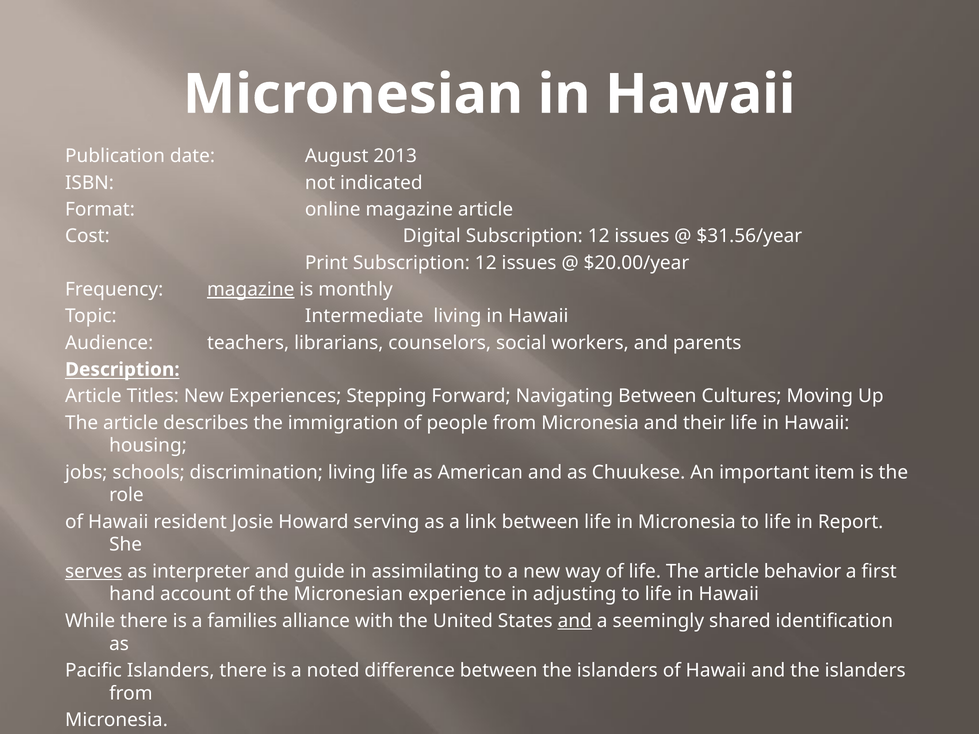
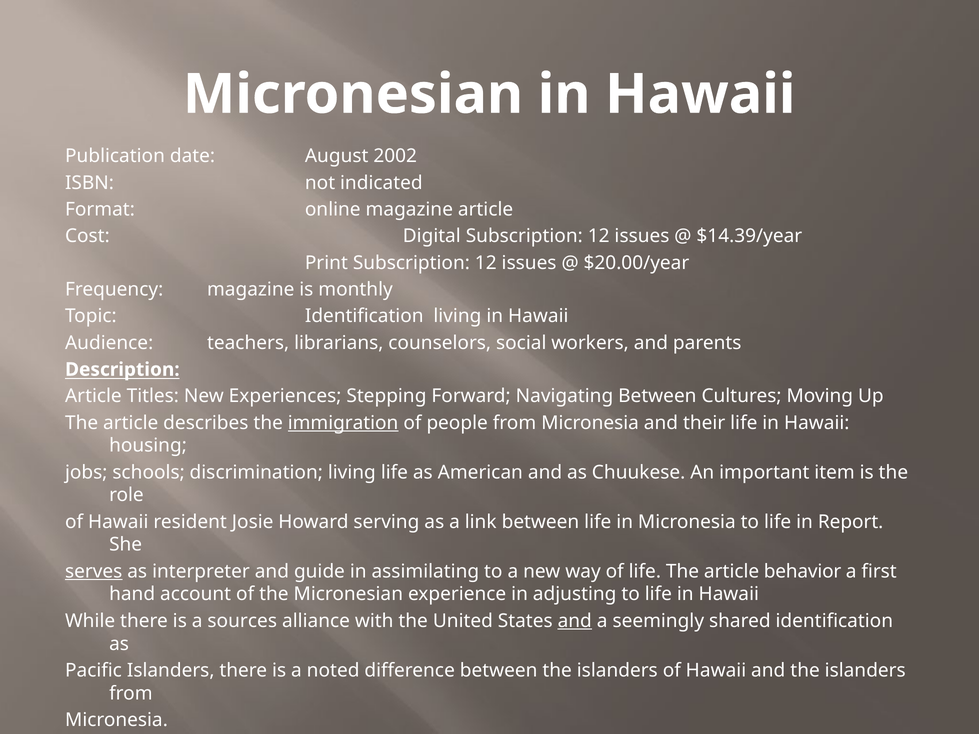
2013: 2013 -> 2002 (395, 156)
$31.56/year: $31.56/year -> $14.39/year (749, 236)
magazine underline: present -> none (251, 290)
Topic Intermediate: Intermediate -> Identification (364, 316)
immigration underline: none -> present (343, 423)
families: families -> sources (242, 621)
